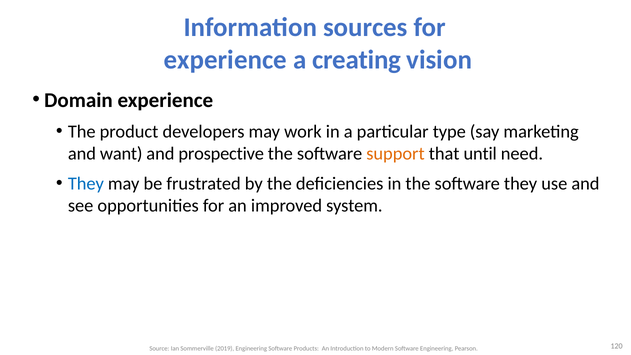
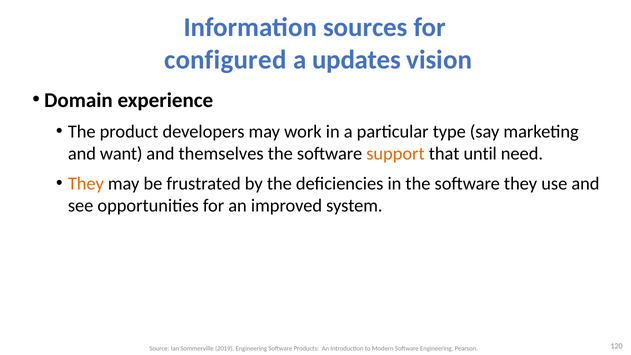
experience: experience -> configured (225, 60)
creating: creating -> updates (357, 60)
prospective: prospective -> themselves (221, 154)
They colour: blue -> orange (86, 183)
